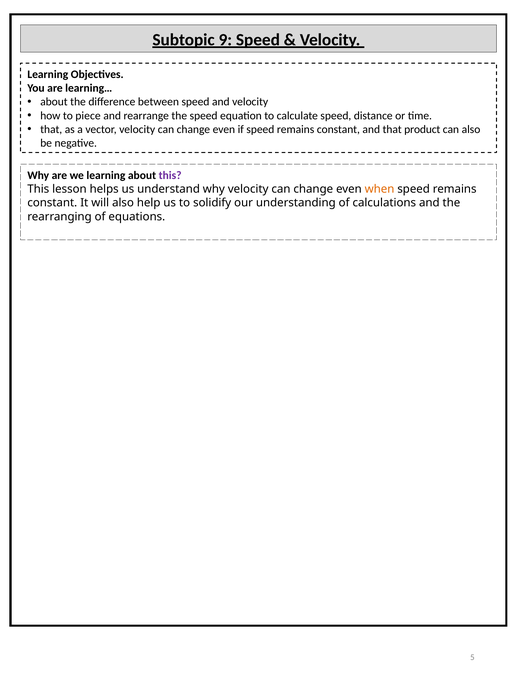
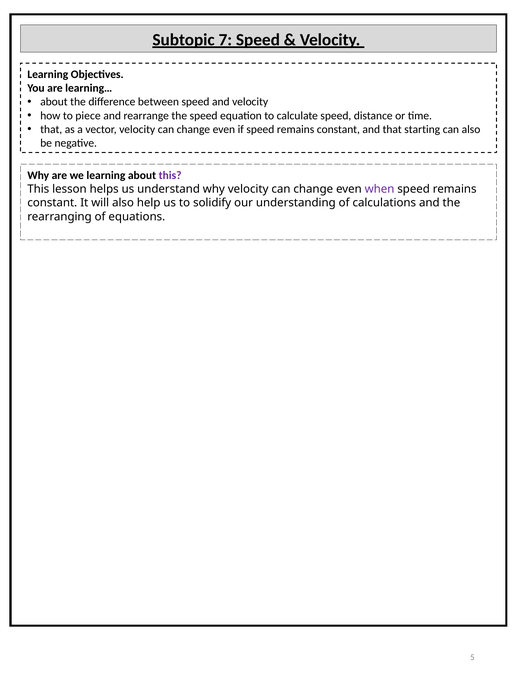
9: 9 -> 7 (225, 40)
product: product -> starting (422, 129)
when colour: orange -> purple (380, 189)
